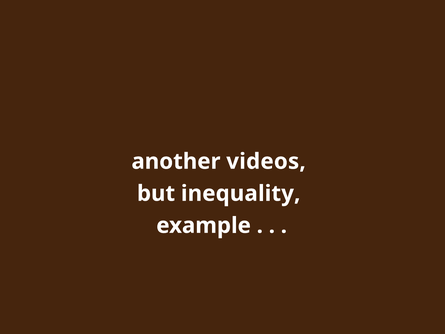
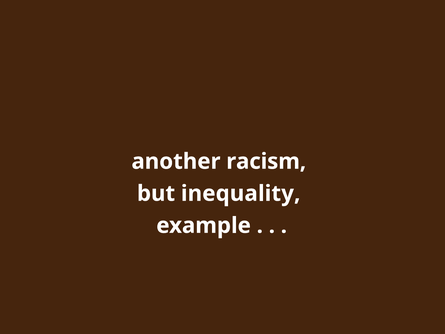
videos: videos -> racism (266, 161)
